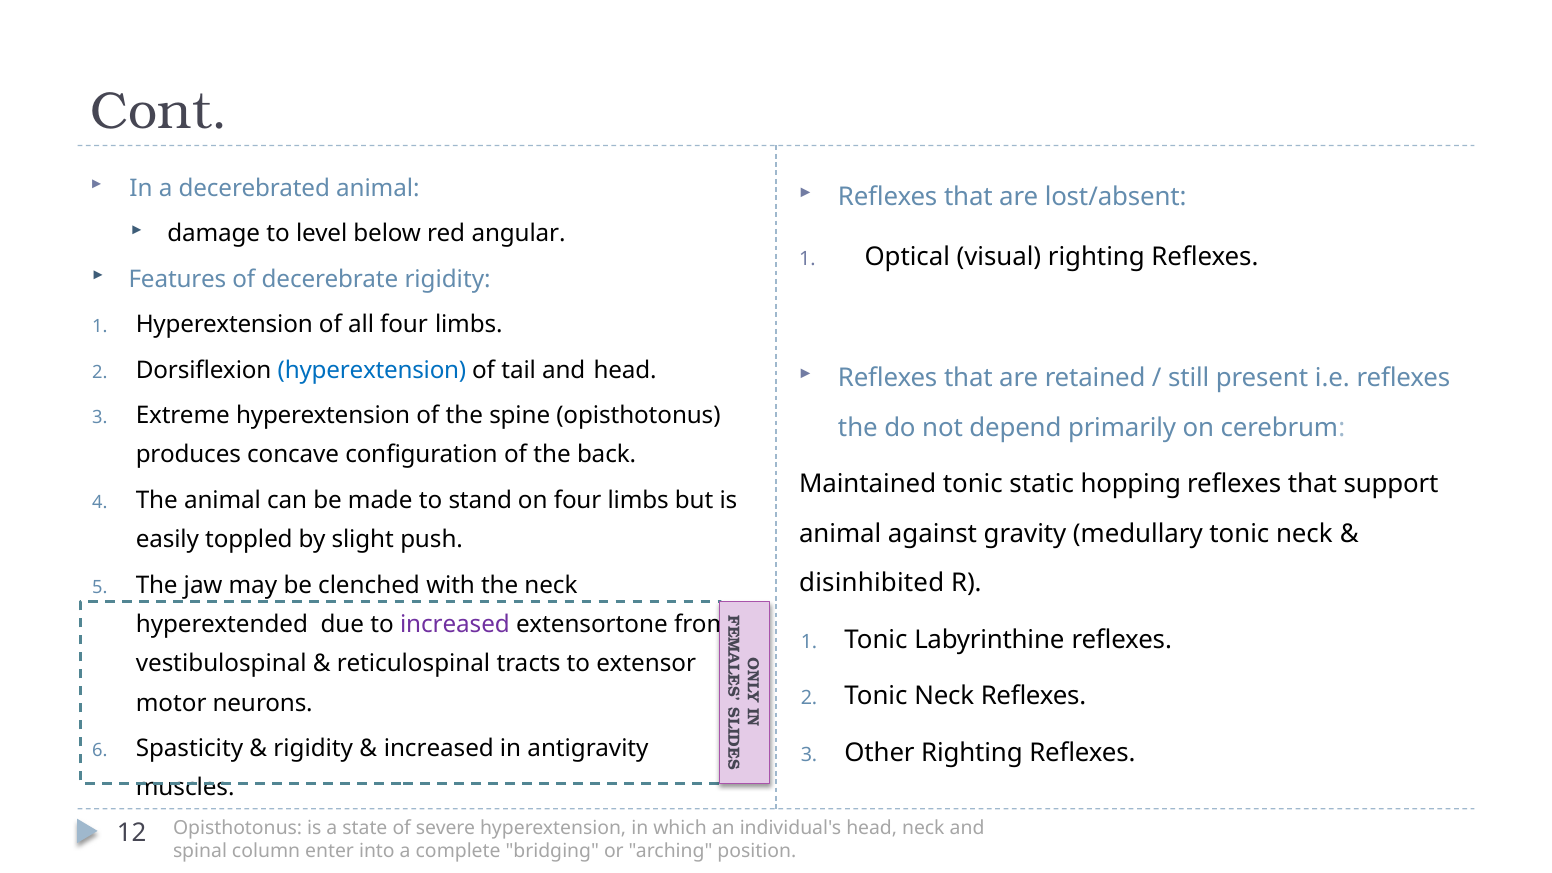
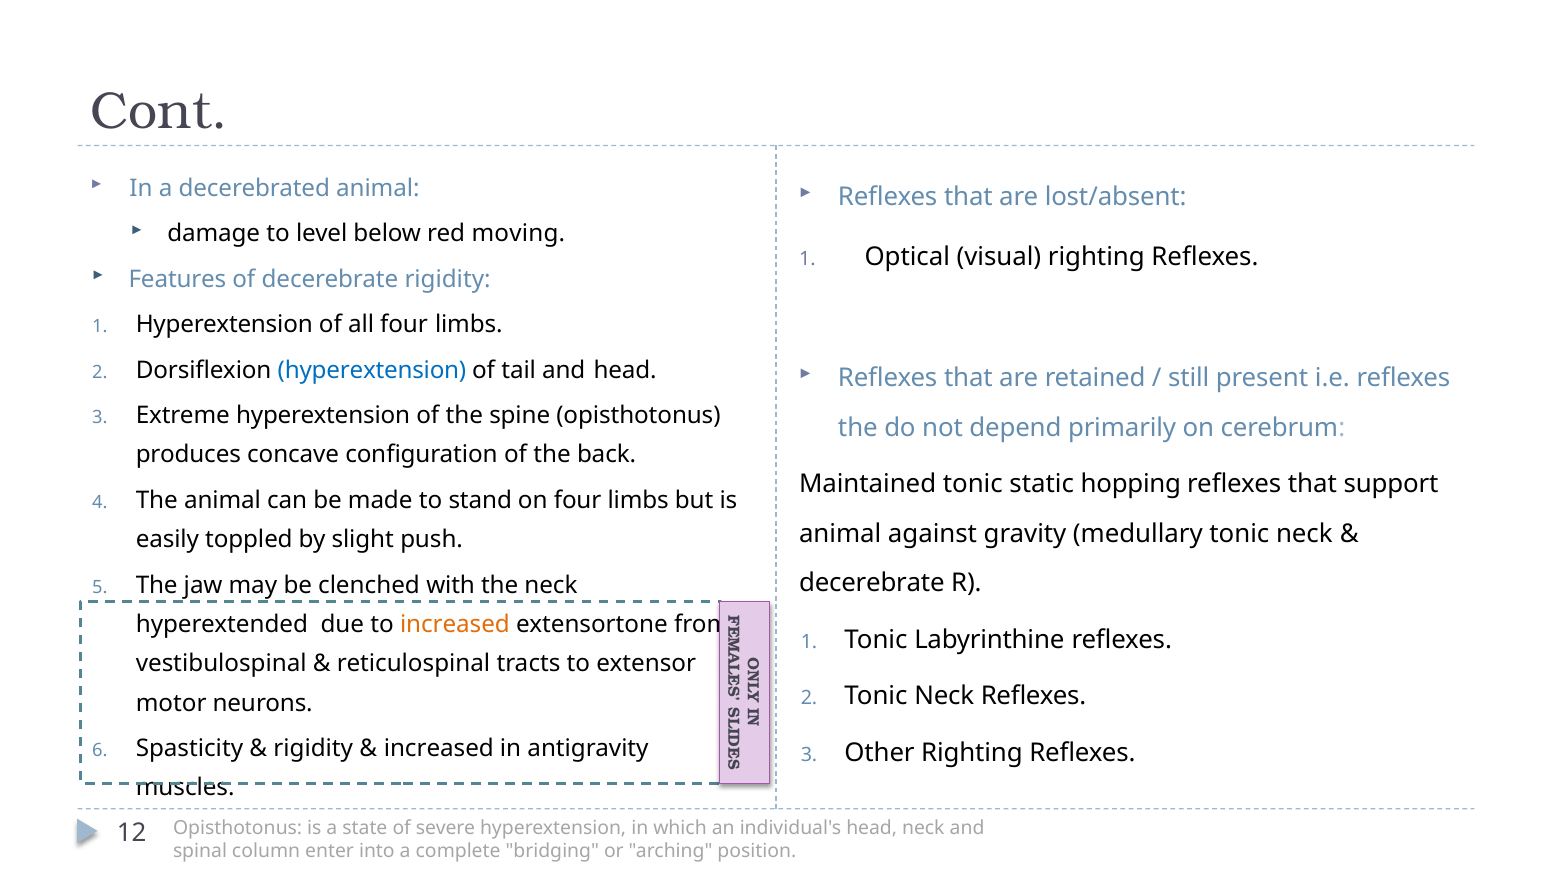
angular: angular -> moving (518, 234)
disinhibited: disinhibited -> decerebrate (872, 583)
increased colour: purple -> orange (455, 625)
